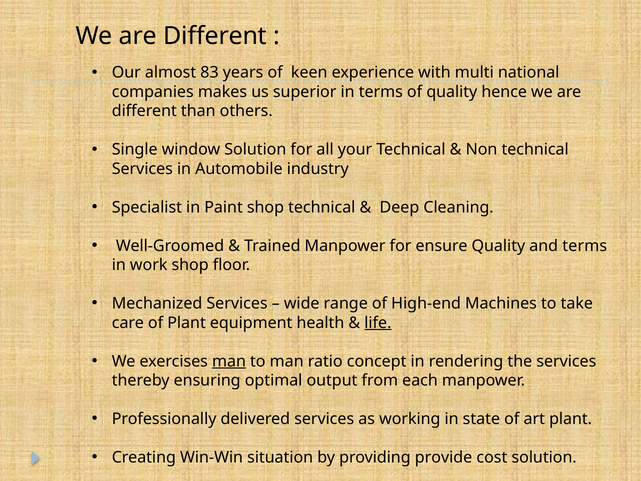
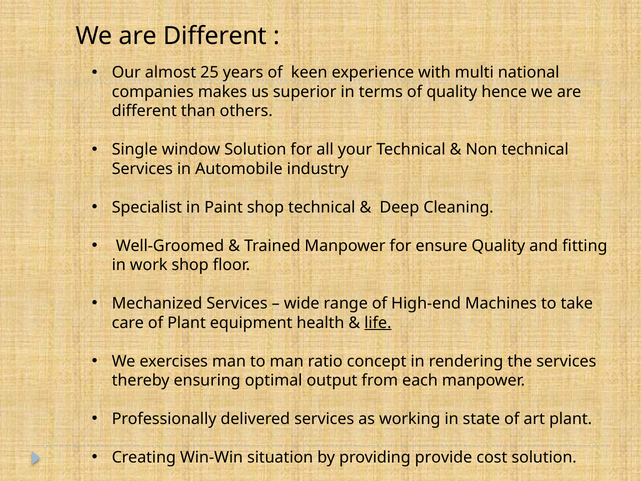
83: 83 -> 25 (210, 73)
and terms: terms -> fitting (585, 246)
man underline: present -> none (229, 361)
